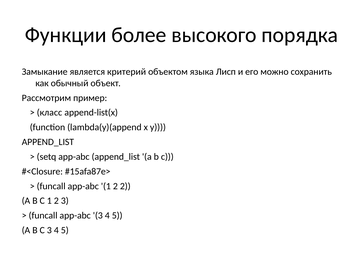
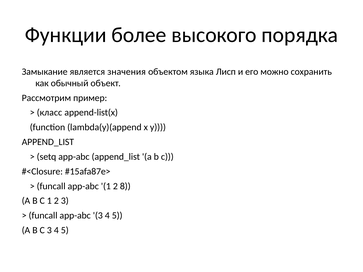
критерий: критерий -> значения (127, 72)
2 2: 2 -> 8 (125, 186)
